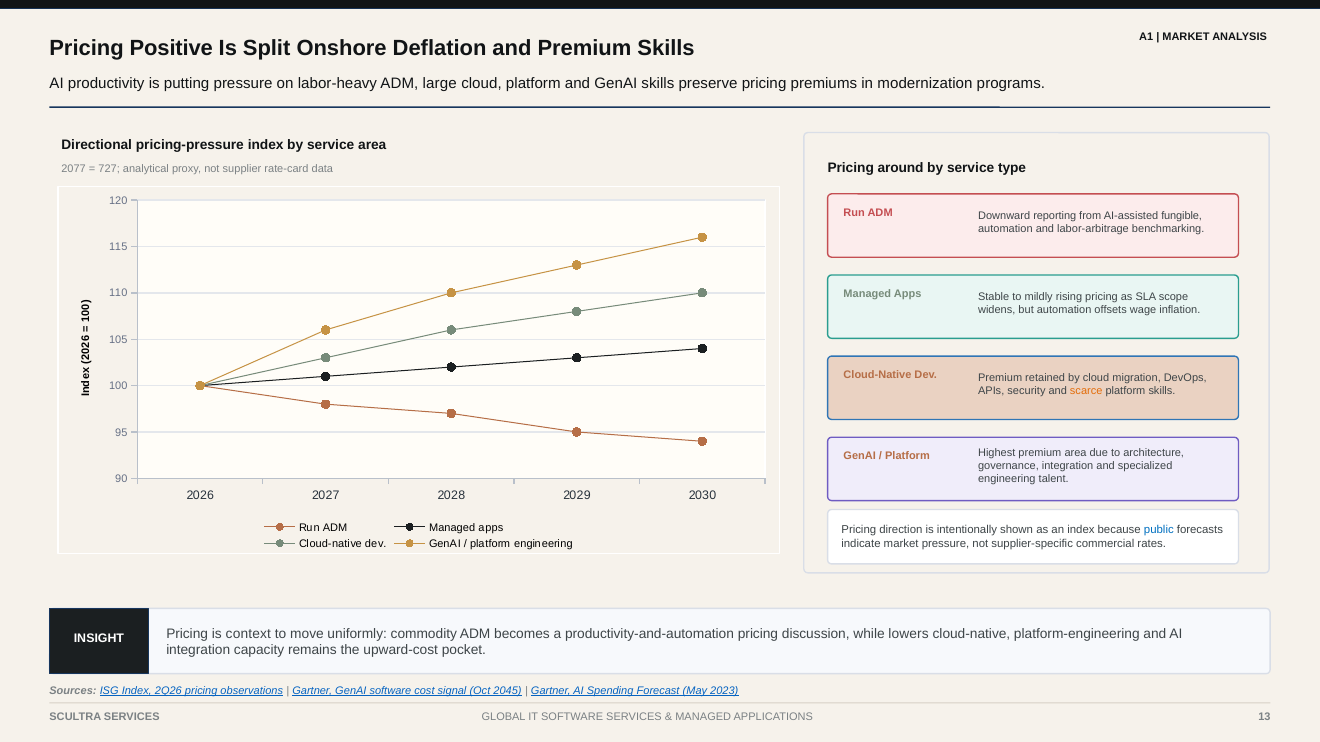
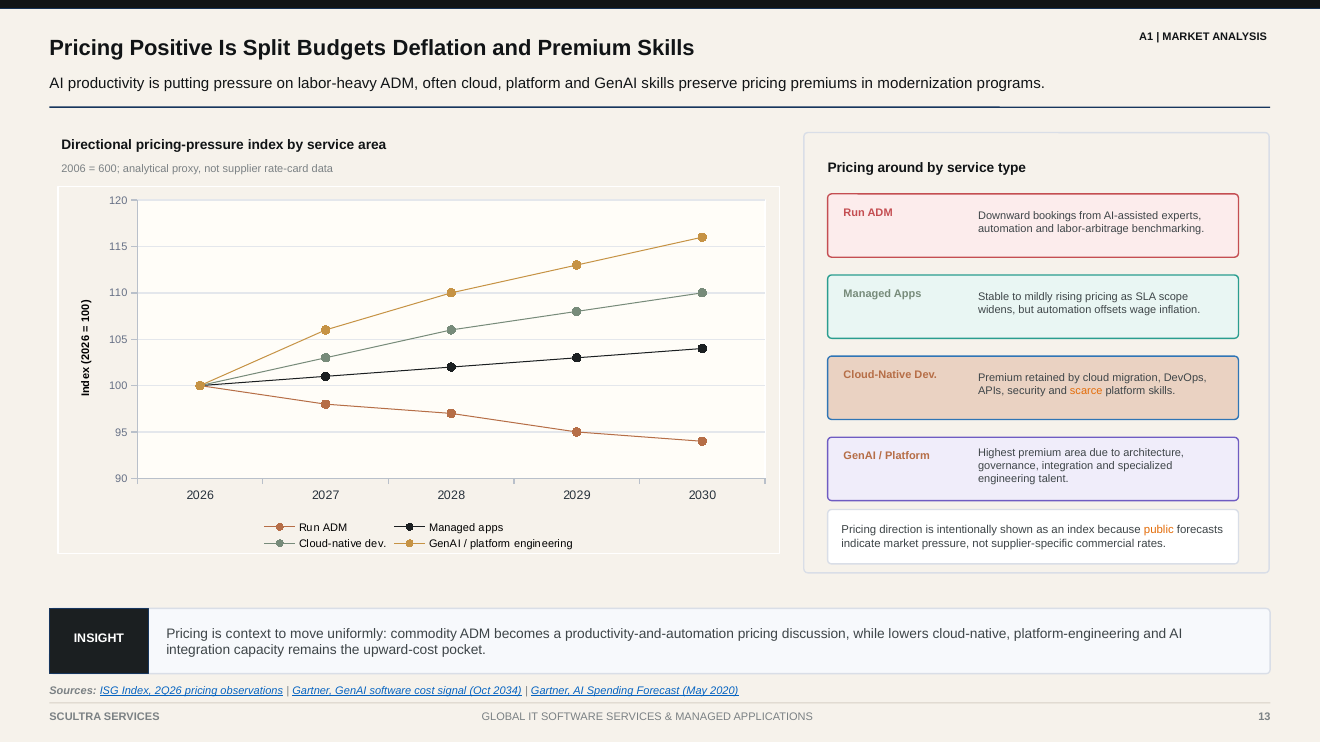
Onshore: Onshore -> Budgets (341, 48)
large: large -> often (440, 84)
2077: 2077 -> 2006 (74, 169)
727: 727 -> 600 (109, 169)
reporting: reporting -> bookings (1055, 216)
fungible: fungible -> experts (1181, 216)
public colour: blue -> orange (1159, 530)
2045: 2045 -> 2034 (508, 691)
2023: 2023 -> 2020 (724, 691)
